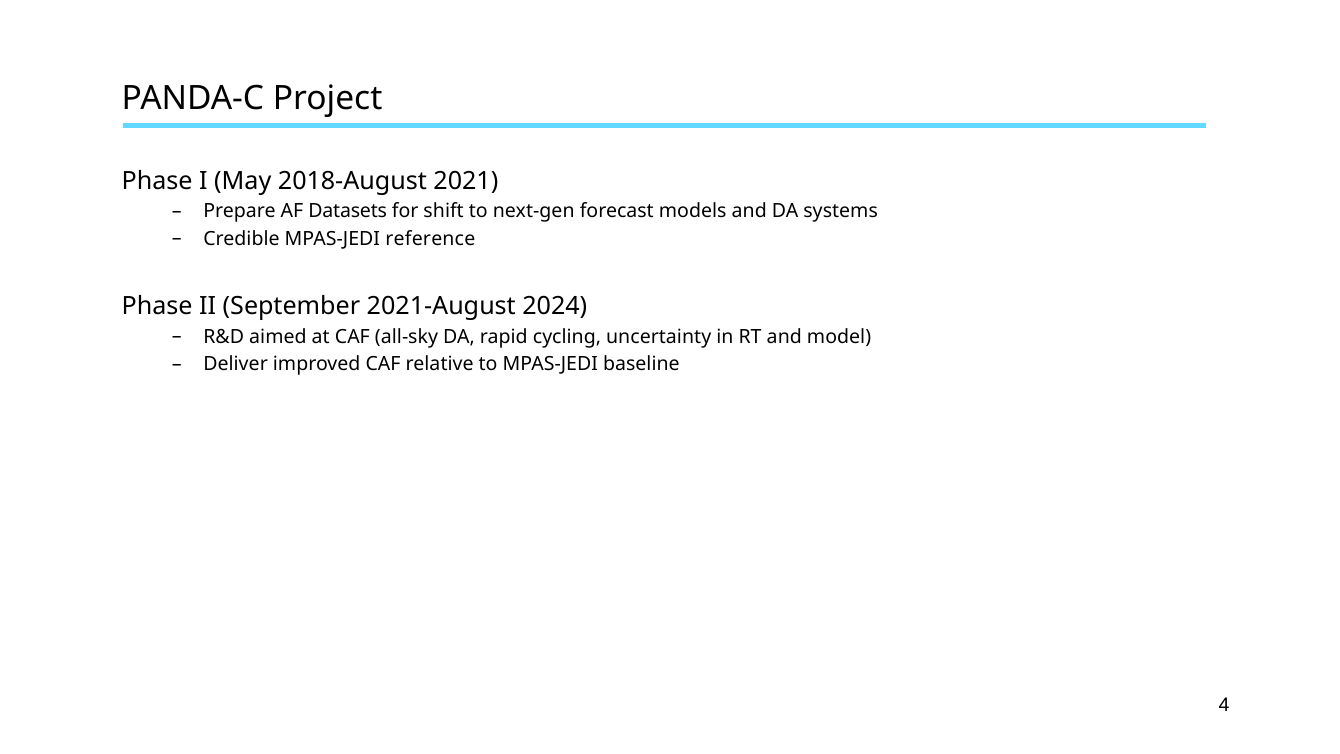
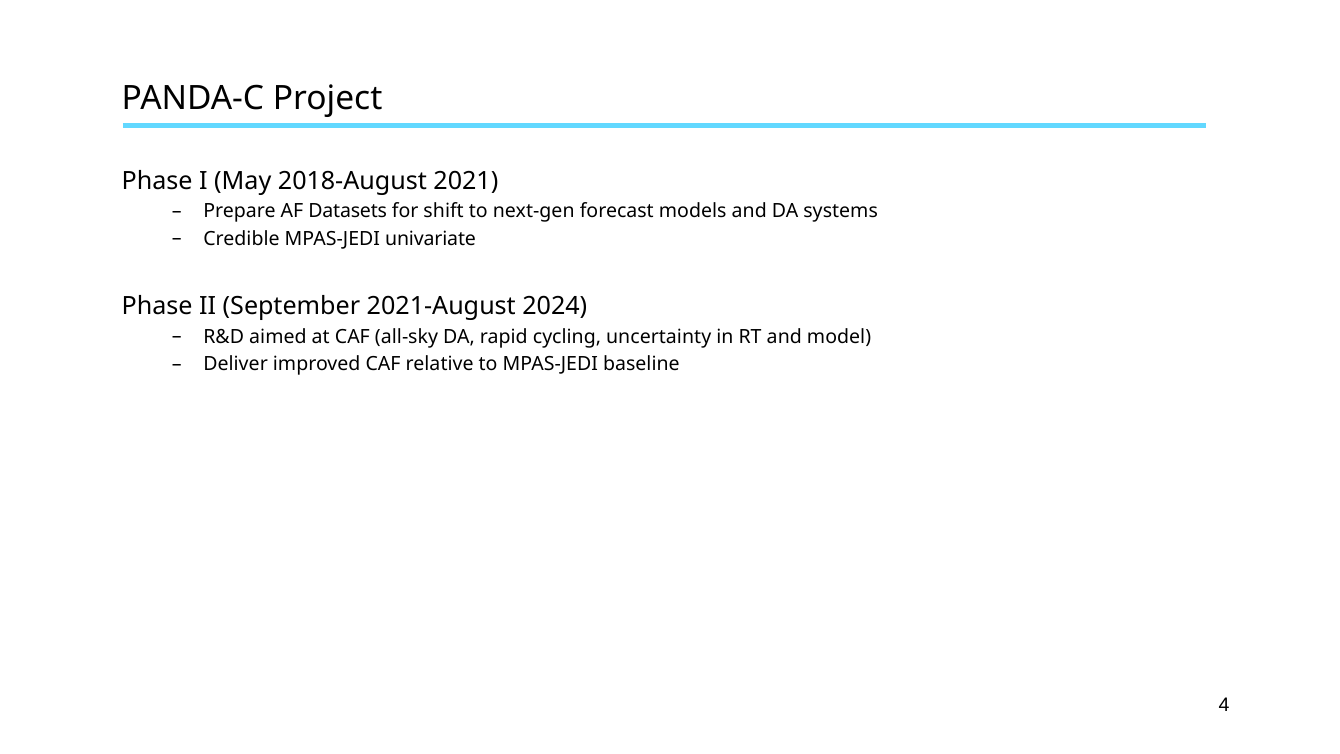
reference: reference -> univariate (431, 239)
